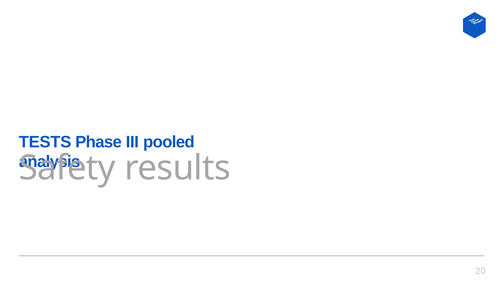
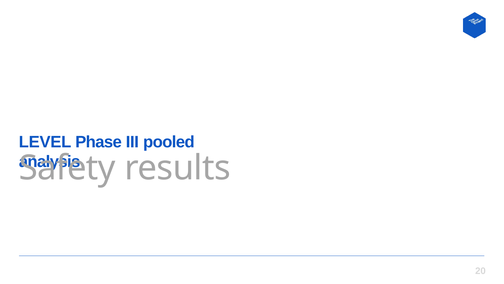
TESTS: TESTS -> LEVEL (45, 142)
